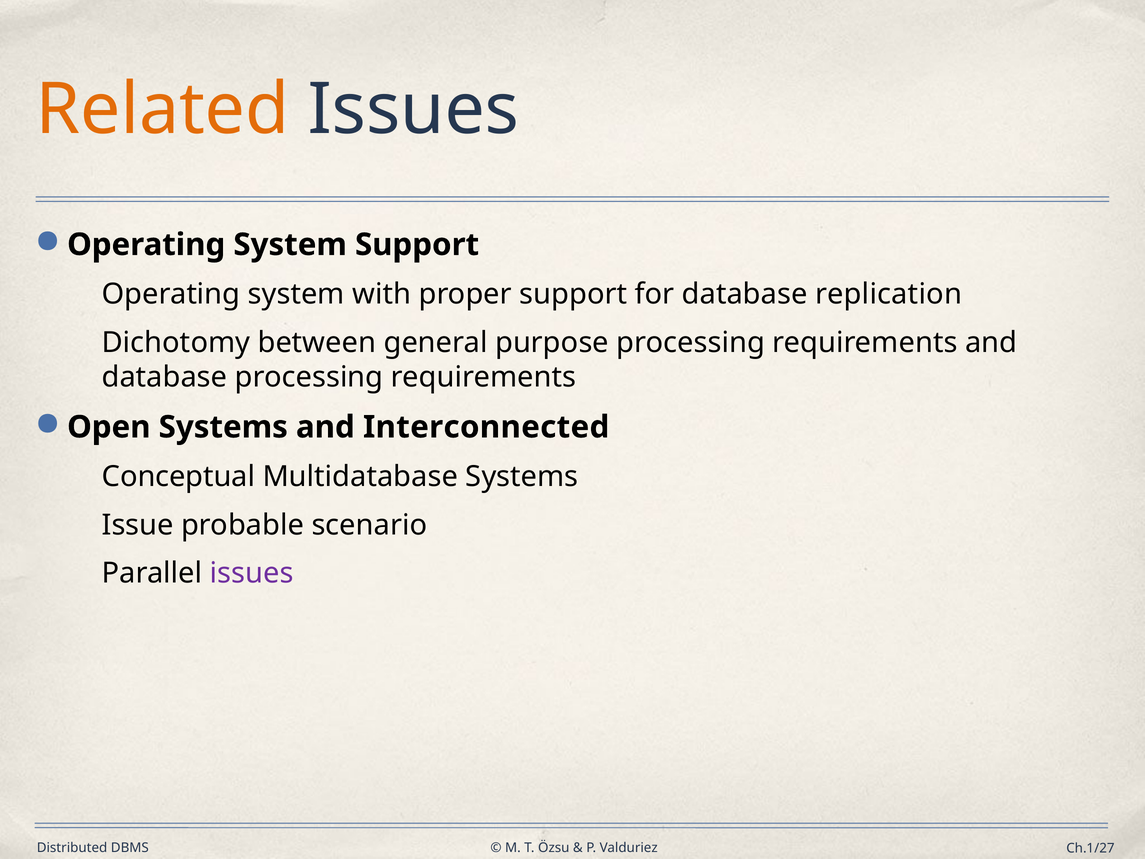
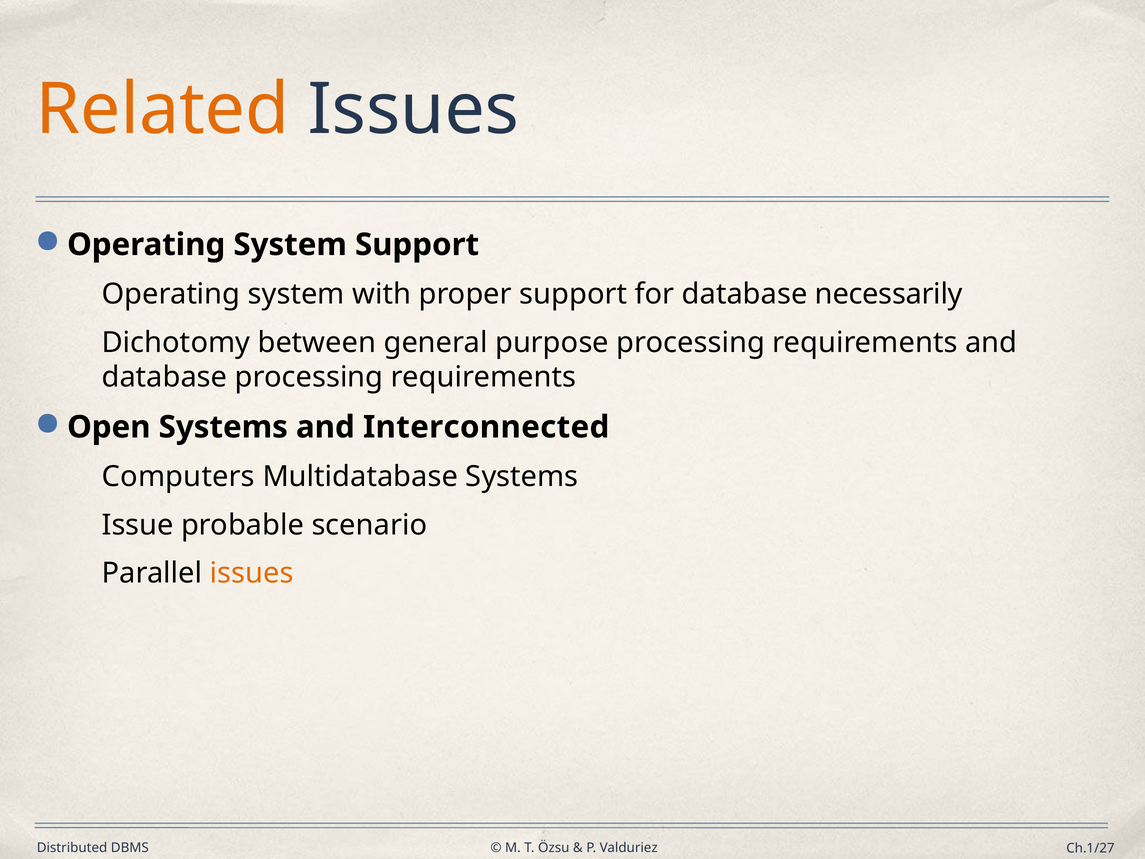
replication: replication -> necessarily (889, 294)
Conceptual: Conceptual -> Computers (178, 477)
issues colour: purple -> orange (252, 573)
